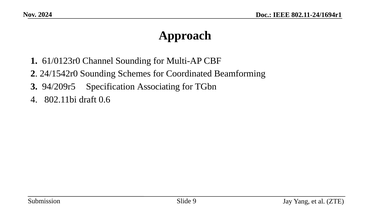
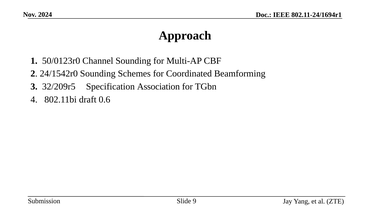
61/0123r0: 61/0123r0 -> 50/0123r0 (61, 61)
94/209r5: 94/209r5 -> 32/209r5 (59, 87)
Associating: Associating -> Association (158, 87)
